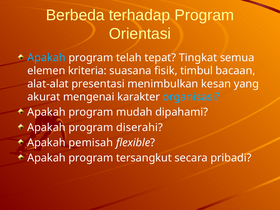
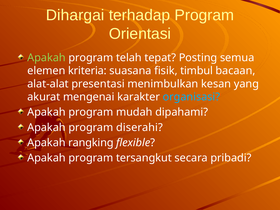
Berbeda: Berbeda -> Dihargai (75, 15)
Apakah colour: light blue -> light green (46, 58)
Tingkat: Tingkat -> Posting (198, 58)
pemisah: pemisah -> rangking (91, 143)
